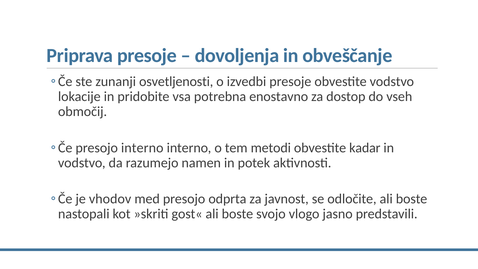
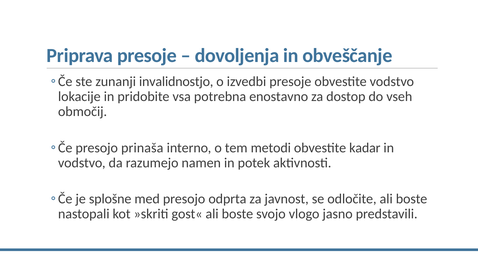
osvetljenosti: osvetljenosti -> invalidnostjo (176, 82)
presojo interno: interno -> prinaša (142, 148)
vhodov: vhodov -> splošne (110, 199)
